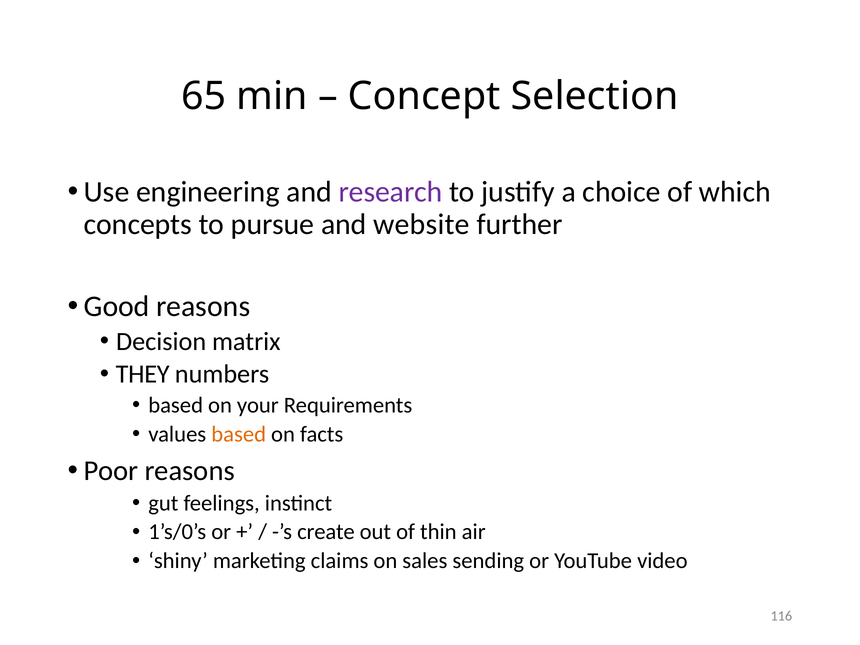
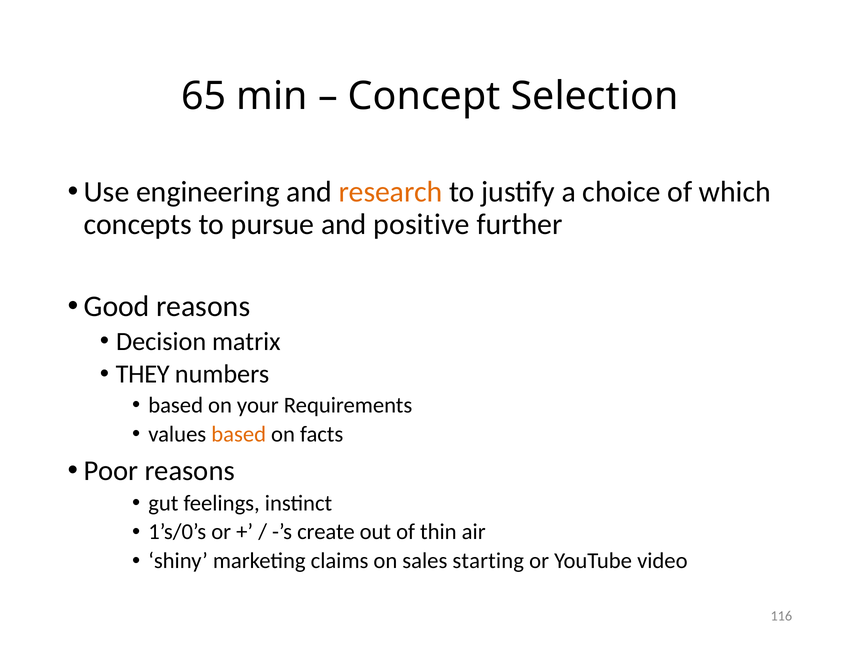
research colour: purple -> orange (391, 192)
website: website -> positive (422, 224)
sending: sending -> starting (488, 561)
